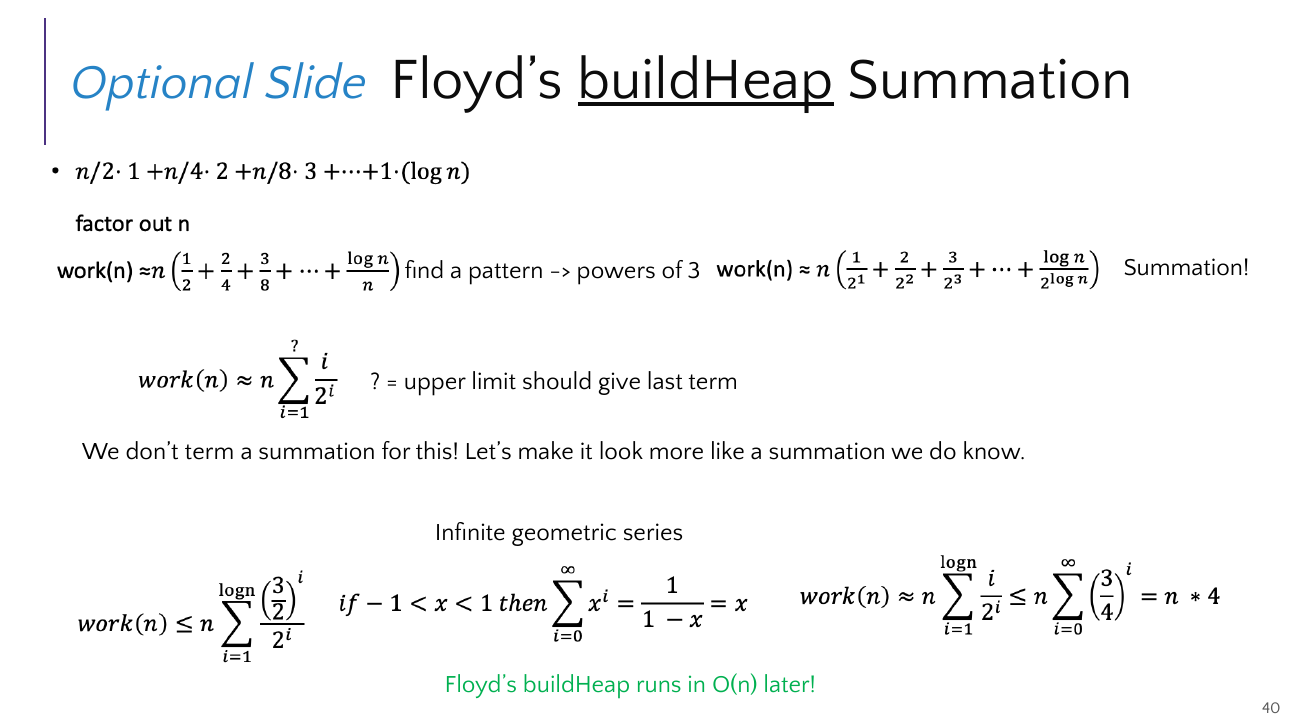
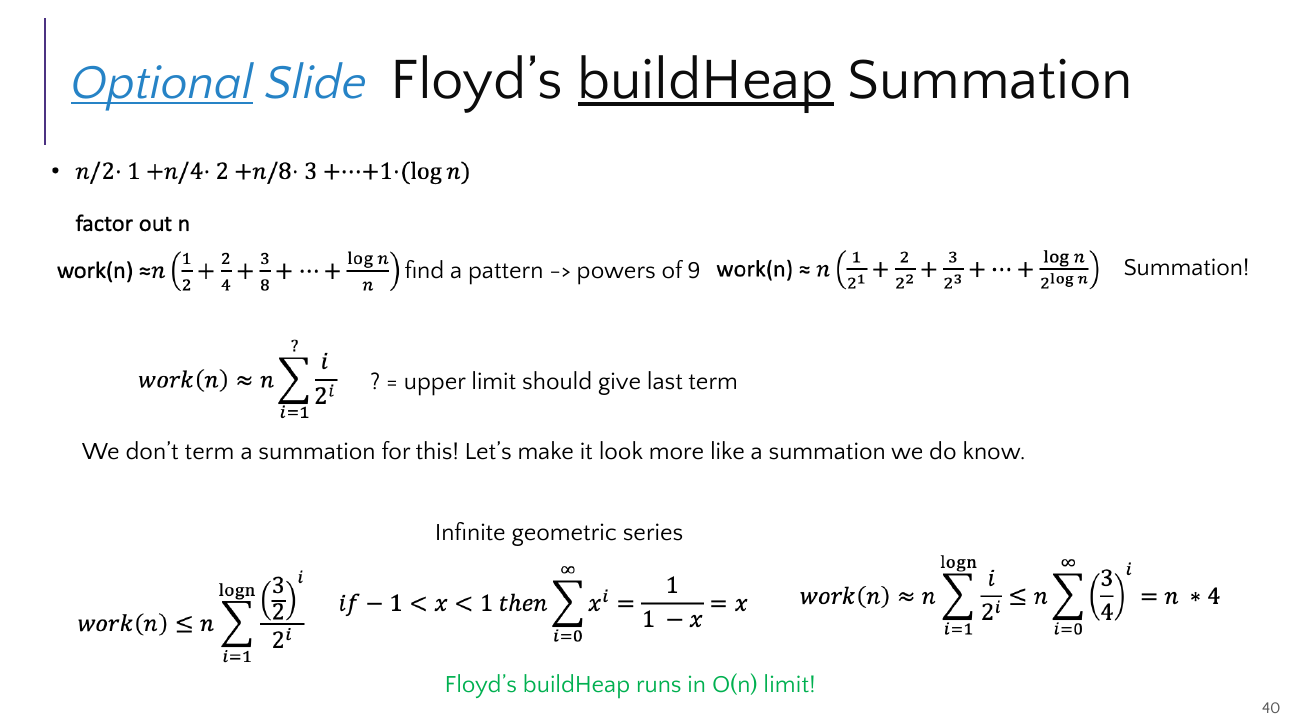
Optional underline: none -> present (162, 82)
3: 3 -> 9 (694, 270)
O(n later: later -> limit (789, 684)
